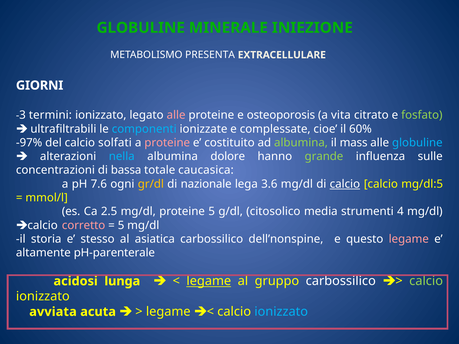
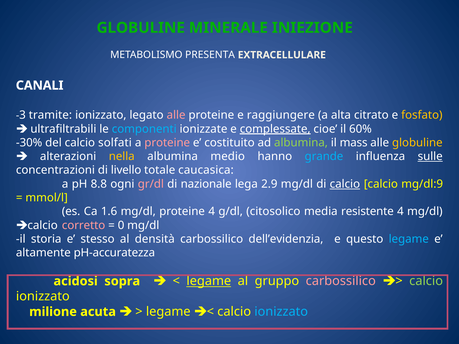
GIORNI: GIORNI -> CANALI (40, 85)
termini: termini -> tramite (50, 115)
osteoporosis: osteoporosis -> raggiungere (281, 115)
vita: vita -> alta (341, 115)
fosfato colour: light green -> yellow (422, 115)
complessate underline: none -> present (275, 129)
-97%: -97% -> -30% (29, 143)
globuline colour: light blue -> yellow (417, 143)
nella colour: light blue -> yellow (122, 157)
dolore: dolore -> medio (228, 157)
grande colour: light green -> light blue (324, 157)
sulle underline: none -> present (430, 157)
bassa: bassa -> livello (126, 170)
7.6: 7.6 -> 8.8 (99, 184)
gr/dl colour: yellow -> pink (151, 184)
3.6: 3.6 -> 2.9 (269, 184)
mg/dl:5: mg/dl:5 -> mg/dl:9 (422, 184)
2.5: 2.5 -> 1.6 (109, 212)
proteine 5: 5 -> 4 (212, 212)
strumenti: strumenti -> resistente (367, 212)
5: 5 -> 0 (121, 225)
asiatica: asiatica -> densità (155, 239)
dell’nonspine: dell’nonspine -> dell’evidenzia (286, 239)
legame colour: pink -> light blue (409, 239)
pH-parenterale: pH-parenterale -> pH-accuratezza (114, 253)
lunga: lunga -> sopra (122, 281)
carbossilico colour: white -> pink (341, 281)
avviata: avviata -> milione (53, 312)
